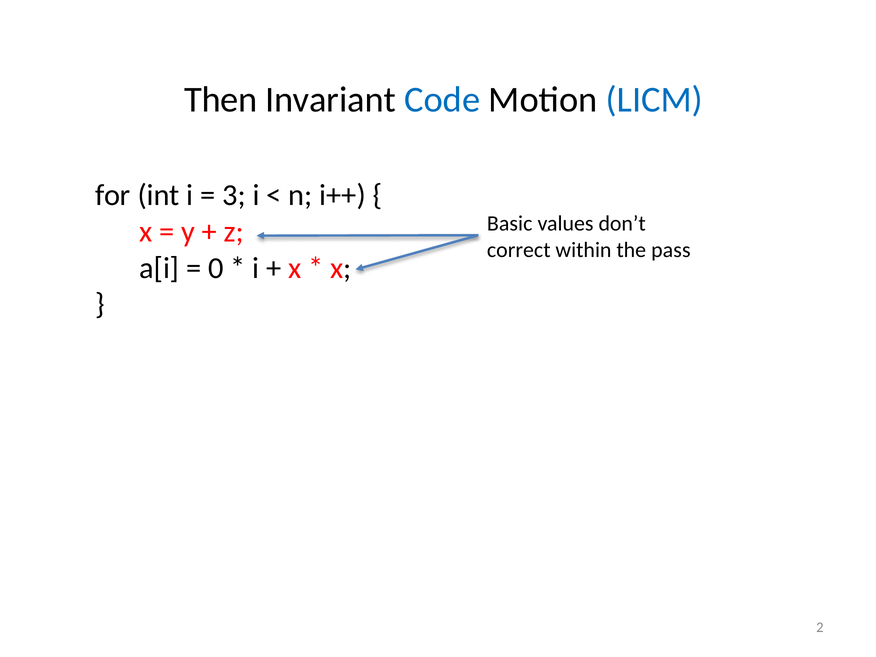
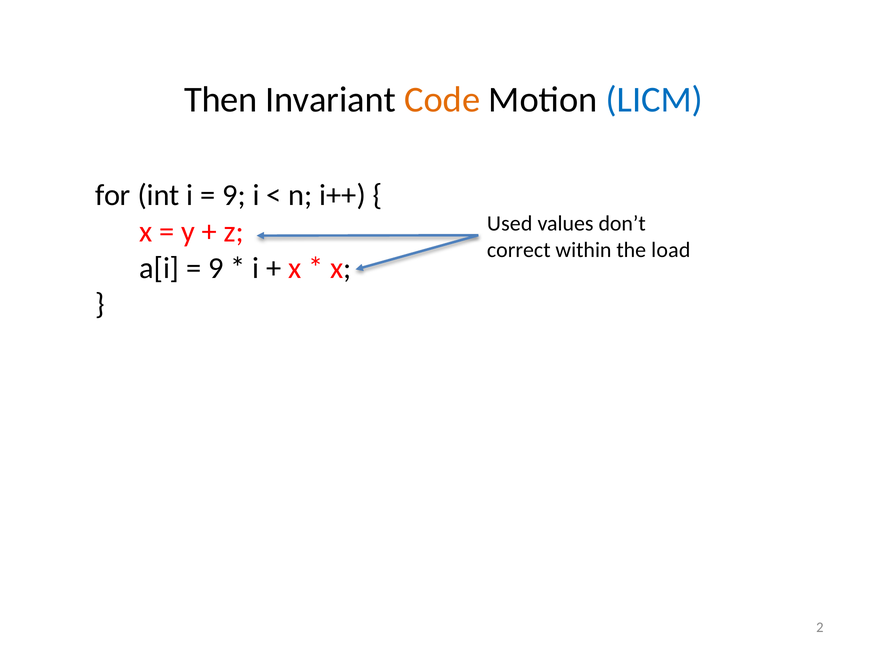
Code colour: blue -> orange (442, 100)
3: 3 -> 9 (234, 195)
Basic: Basic -> Used (510, 224)
pass: pass -> load (671, 250)
0: 0 -> 9 (216, 268)
